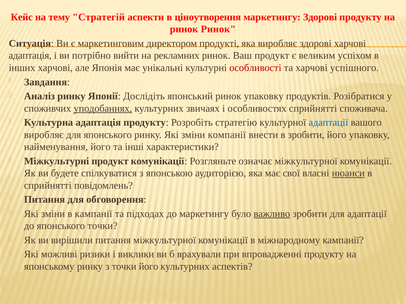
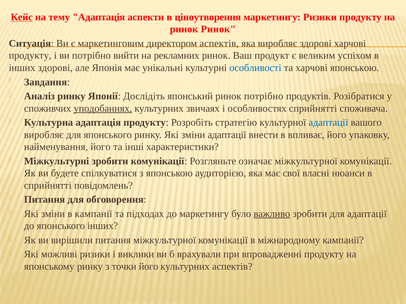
Кейс underline: none -> present (22, 17)
тему Стратегій: Стратегій -> Адаптація (99, 17)
маркетингу Здорові: Здорові -> Ризики (320, 17)
директором продукті: продукті -> аспектів (219, 44)
адаптація: адаптація -> продукту (30, 56)
інших харчові: харчові -> здорові (55, 68)
особливості colour: red -> blue (255, 68)
харчові успішного: успішного -> японською (355, 68)
ринок упаковку: упаковку -> потрібно (264, 96)
зміни компанії: компанії -> адаптації (227, 135)
в зробити: зробити -> впливає (306, 135)
Міжкультурні продукт: продукт -> зробити (110, 161)
нюанси underline: present -> none (348, 173)
японського точки: точки -> інших (103, 226)
